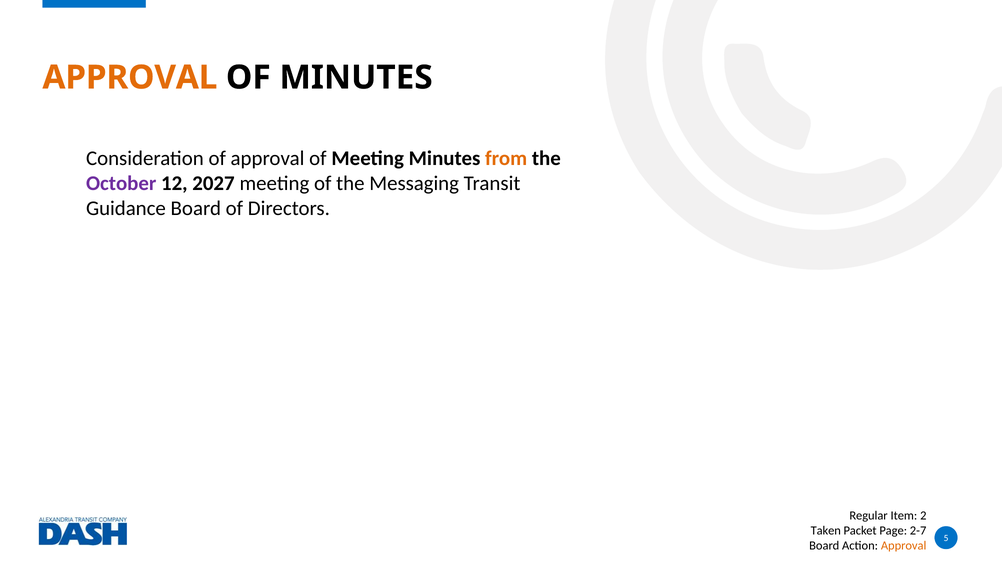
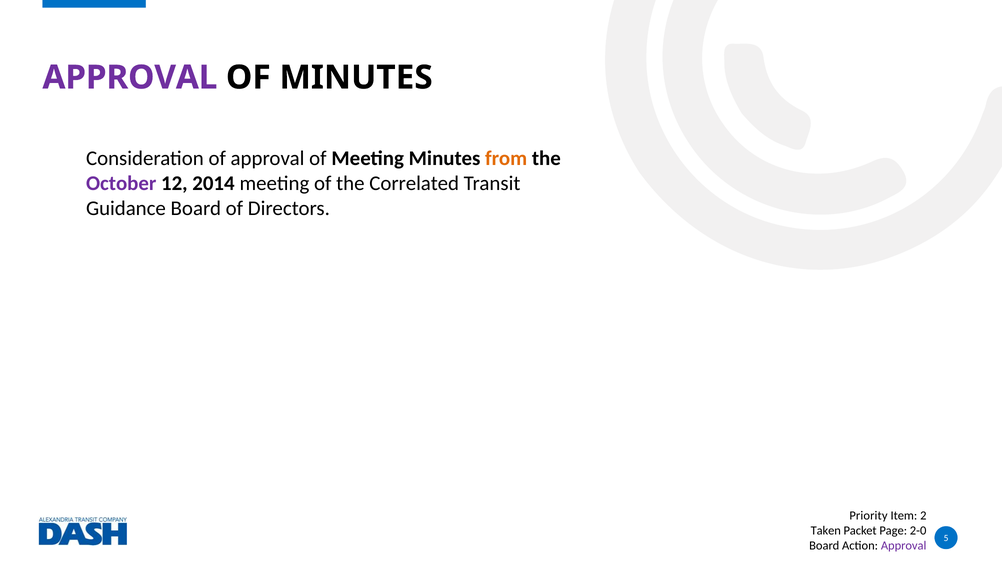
APPROVAL colour: orange -> purple (130, 78)
2027: 2027 -> 2014 (213, 183)
Messaging: Messaging -> Correlated (414, 183)
Regular: Regular -> Priority (868, 516)
2-7: 2-7 -> 2-0 (918, 531)
Approval colour: orange -> purple (904, 546)
